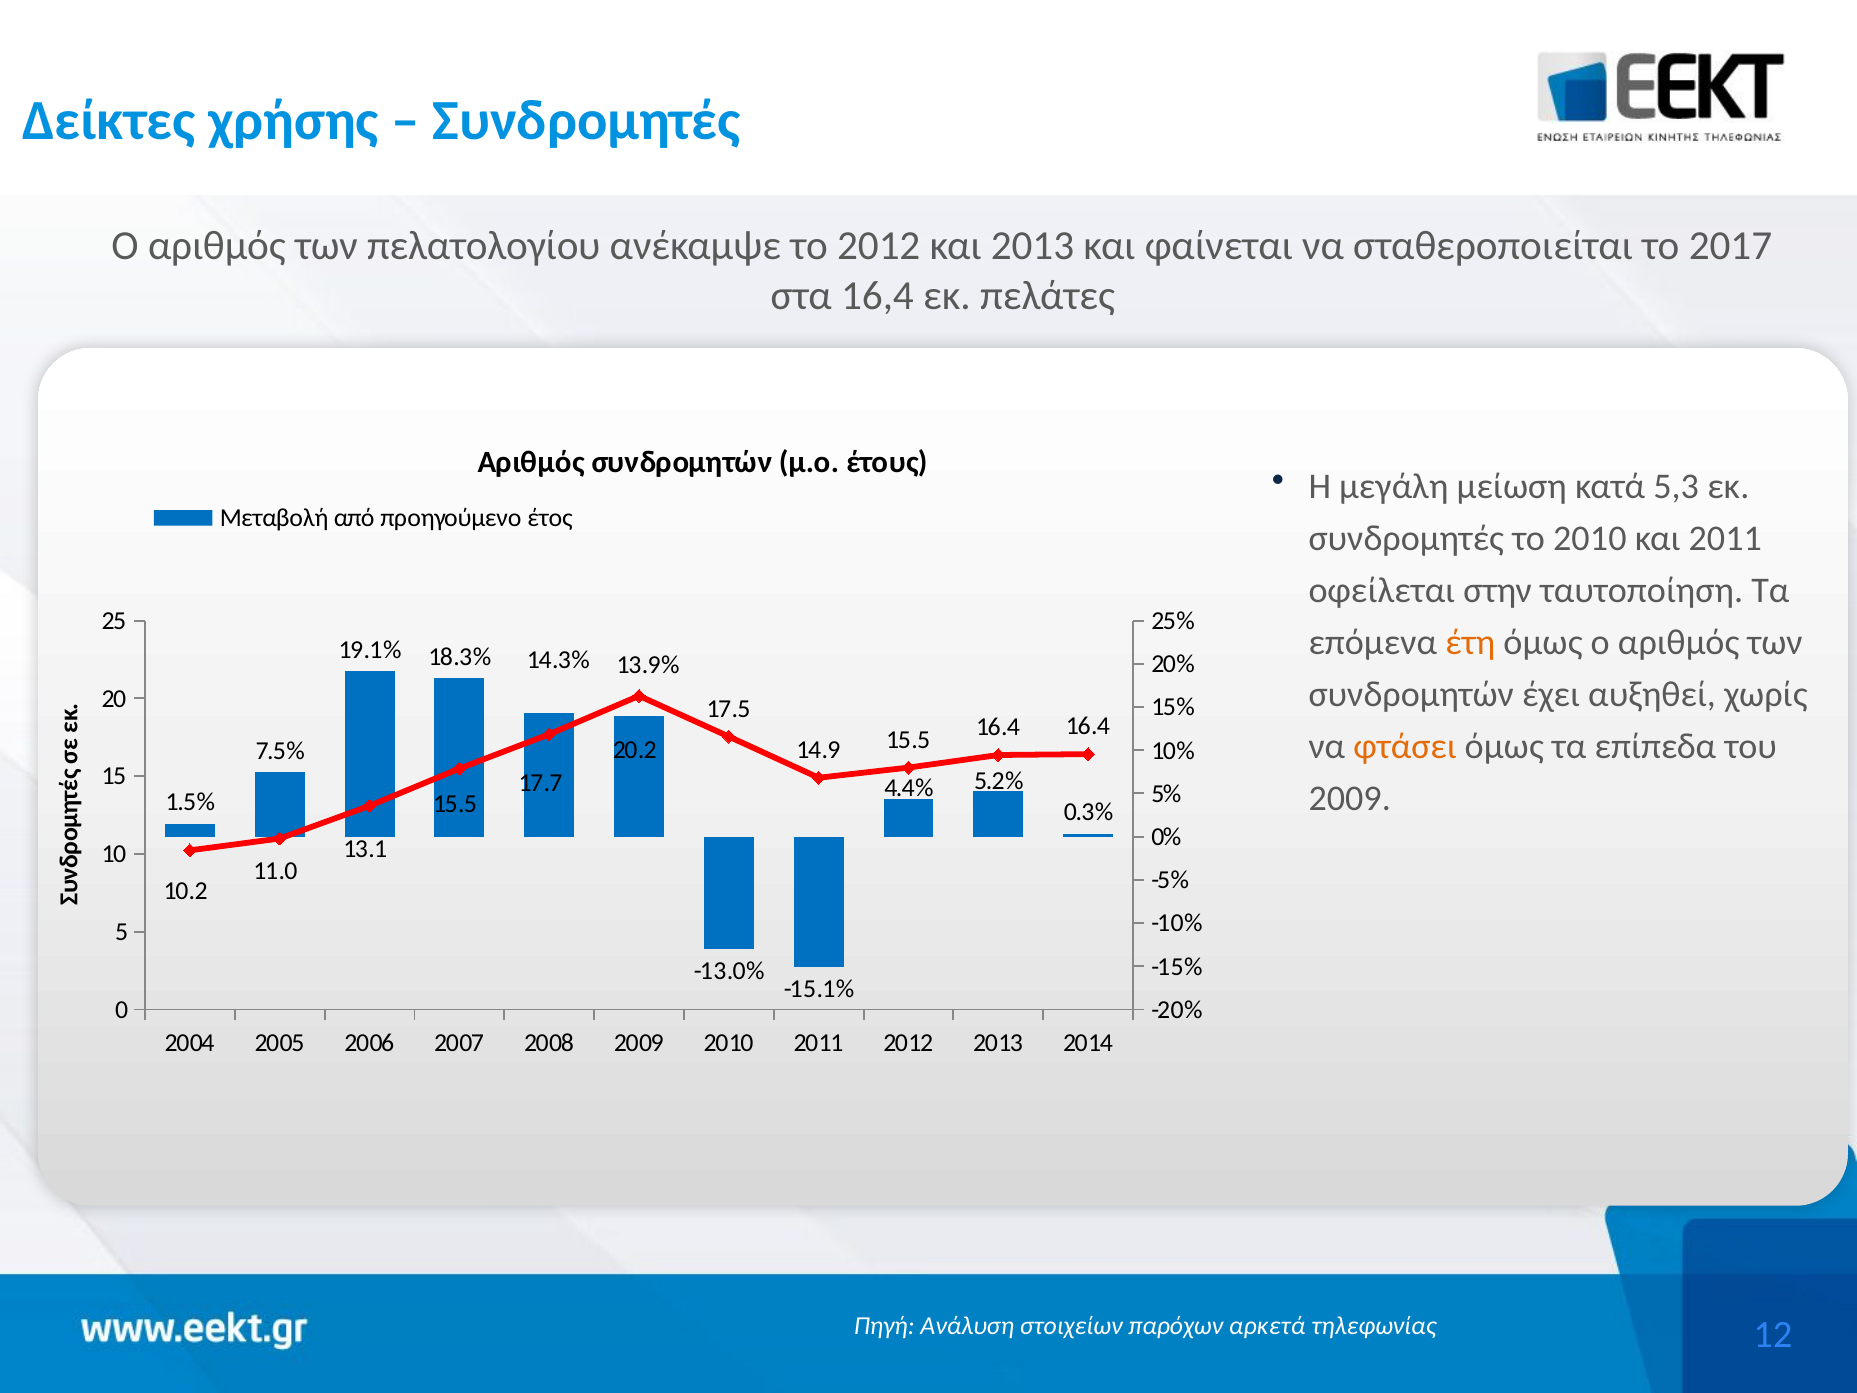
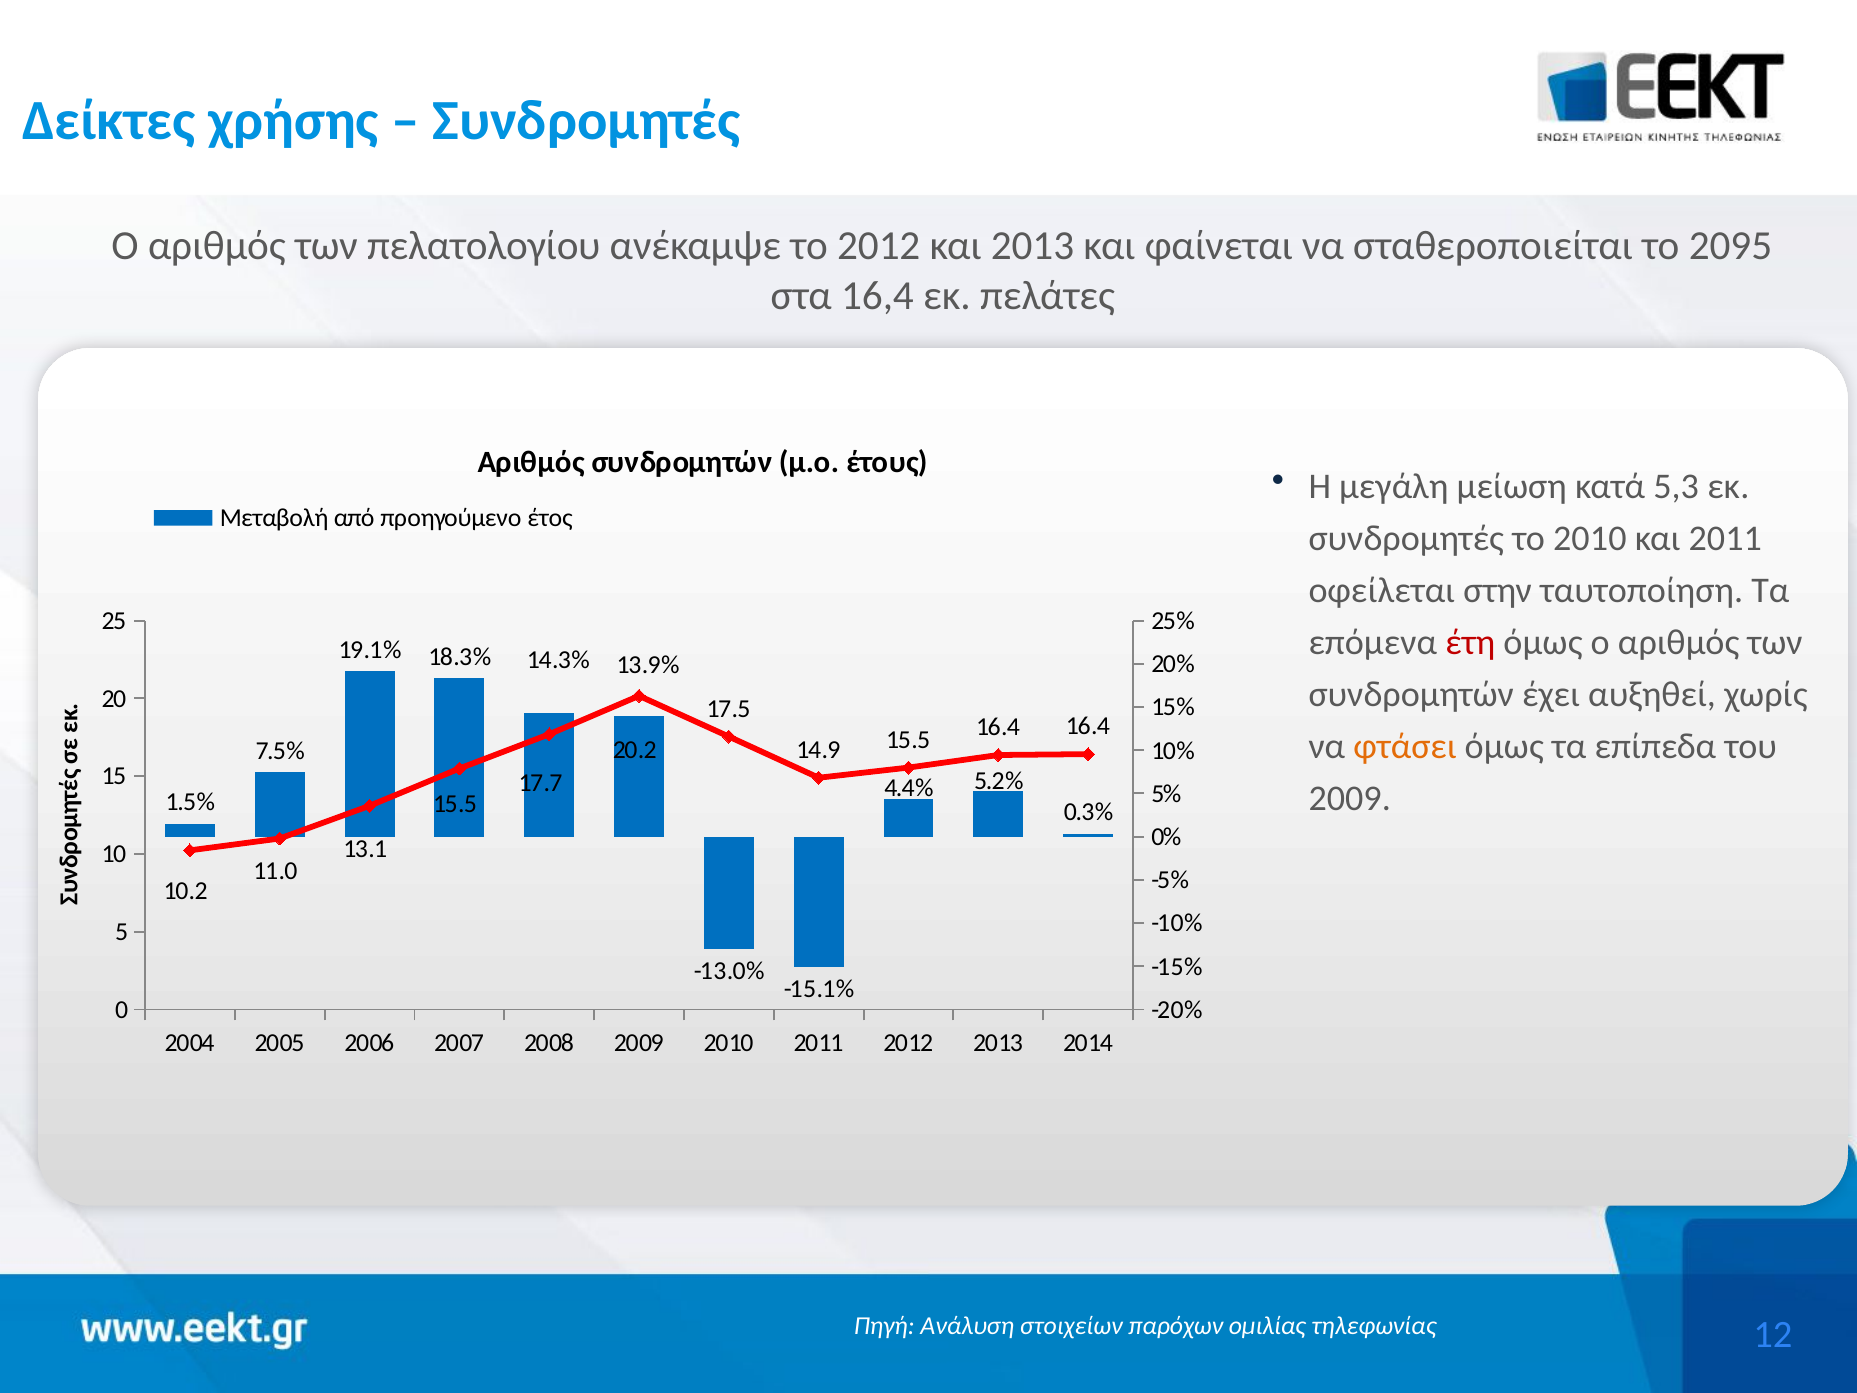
2017: 2017 -> 2095 (1731, 246)
έτη colour: orange -> red (1470, 643)
αρκετά: αρκετά -> ομιλίας (1267, 1326)
